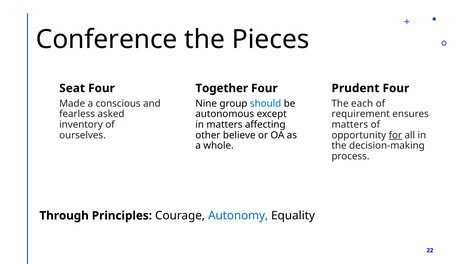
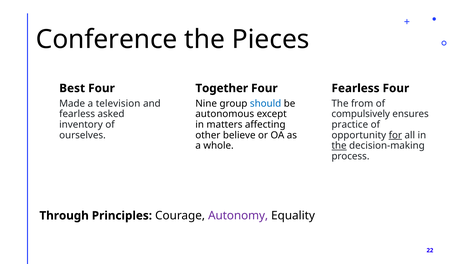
Seat: Seat -> Best (72, 88)
Prudent: Prudent -> Fearless (356, 88)
conscious: conscious -> television (118, 103)
each: each -> from (362, 103)
requirement: requirement -> compulsively (361, 114)
matters: matters -> practice (350, 124)
the underline: none -> present (339, 146)
Autonomy colour: blue -> purple (238, 215)
